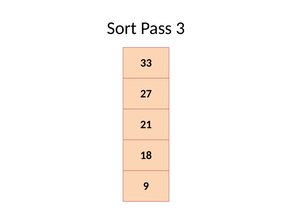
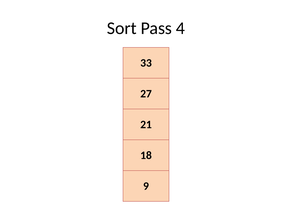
3: 3 -> 4 (180, 28)
